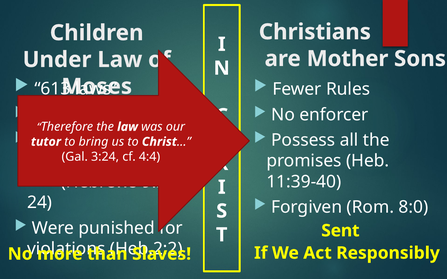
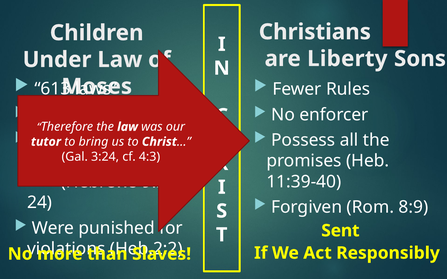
Mother: Mother -> Liberty (347, 59)
4:4: 4:4 -> 4:3 (150, 157)
8:0: 8:0 -> 8:9 (413, 207)
